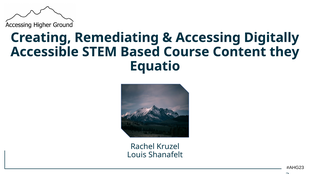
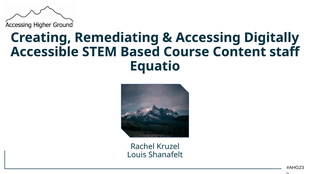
they: they -> staff (284, 52)
